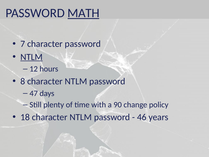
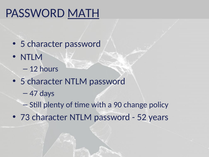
7: 7 -> 5 (23, 44)
NTLM underline: present -> none (32, 57)
8: 8 -> 5 (23, 81)
18: 18 -> 73 (25, 117)
46: 46 -> 52 (142, 117)
